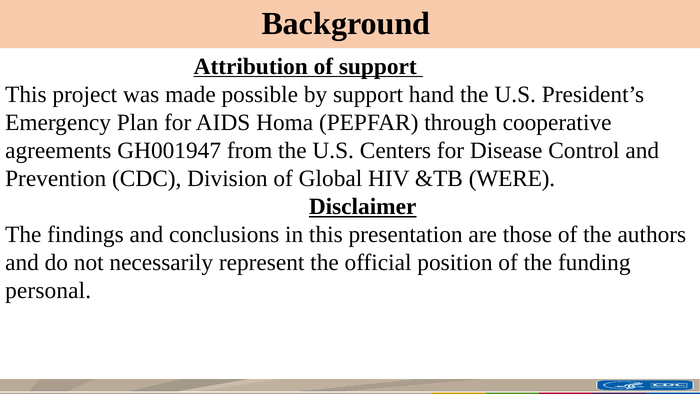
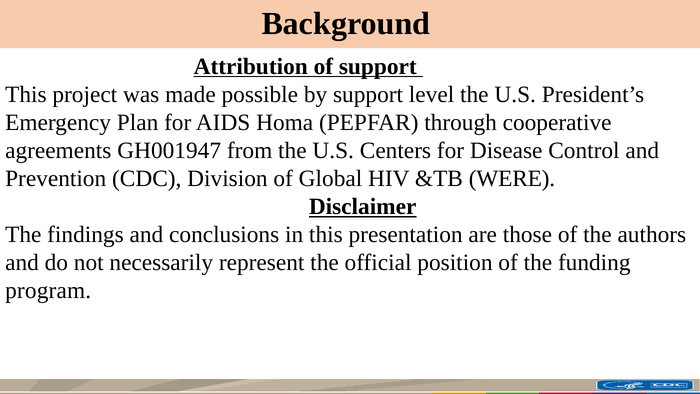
hand: hand -> level (432, 94)
personal: personal -> program (48, 290)
